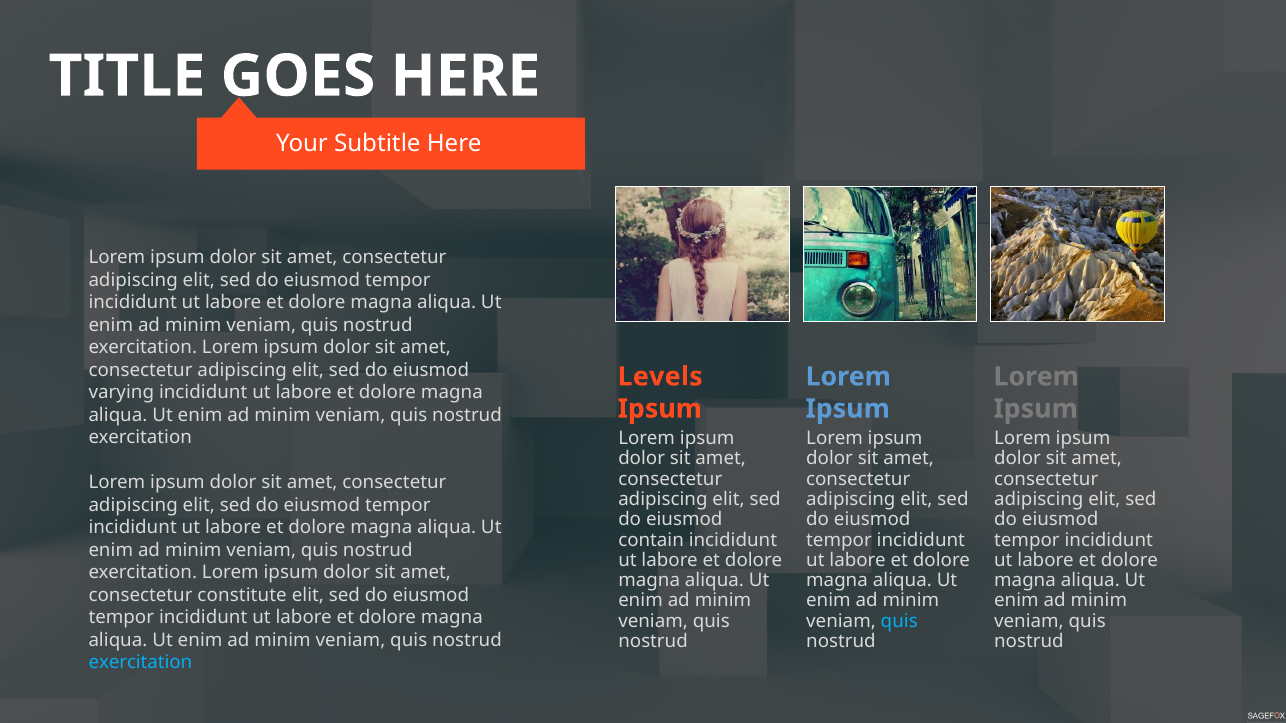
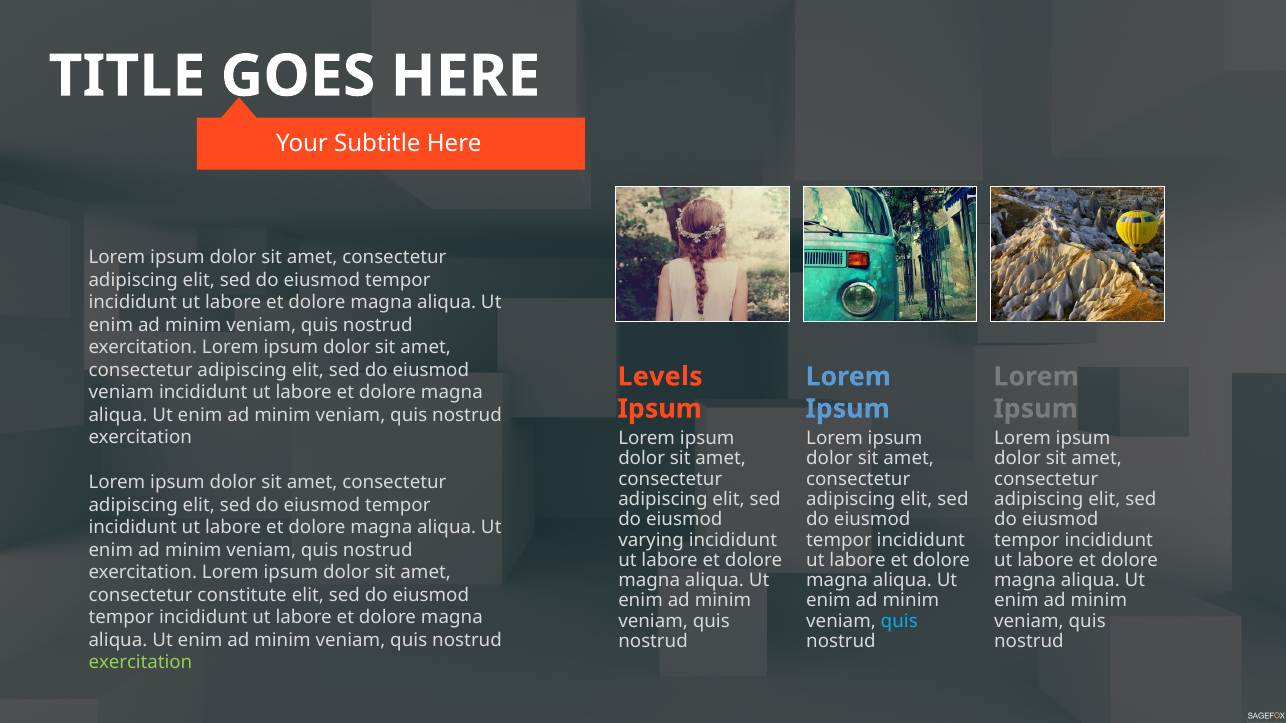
varying: varying -> veniam (121, 393)
contain: contain -> varying (651, 540)
exercitation colour: light blue -> light green (140, 663)
